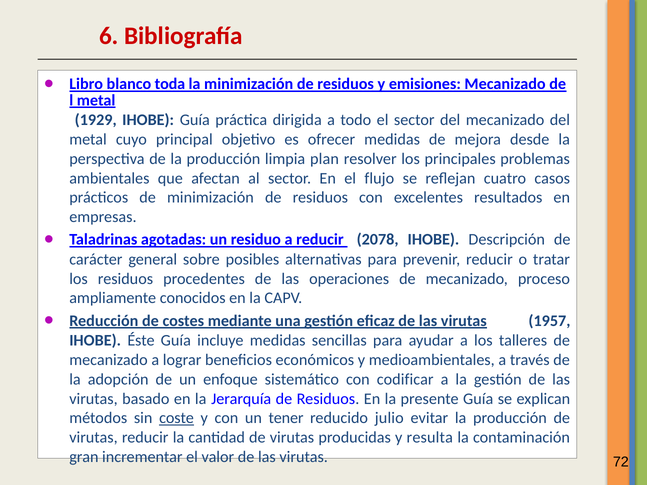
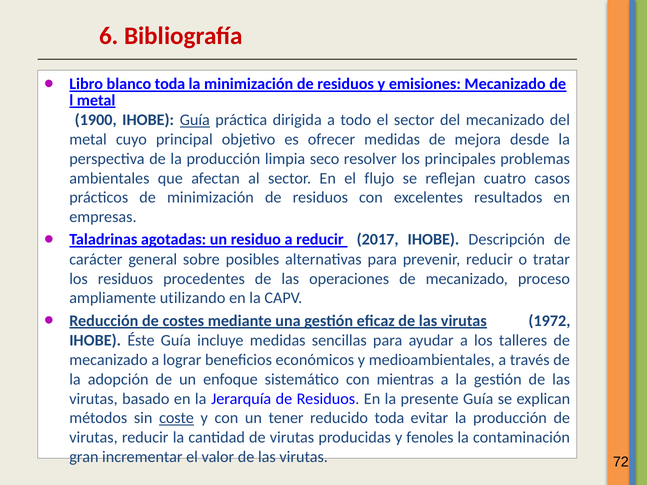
1929: 1929 -> 1900 (96, 120)
Guía underline: none -> present (195, 120)
plan: plan -> seco (325, 159)
2078: 2078 -> 2017 (378, 240)
conocidos: conocidos -> utilizando (193, 298)
1957: 1957 -> 1972 (549, 321)
codificar: codificar -> mientras (405, 379)
reducido julio: julio -> toda (389, 418)
resulta: resulta -> fenoles (430, 438)
